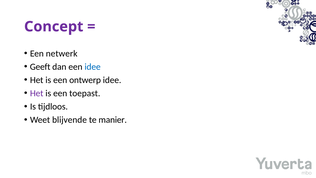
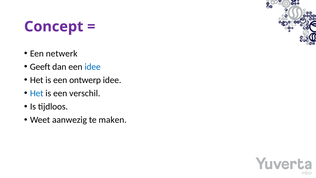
Het colour: purple -> blue (37, 93)
toepast: toepast -> verschil (85, 93)
blijvende: blijvende -> aanwezig (70, 120)
manier: manier -> maken (113, 120)
